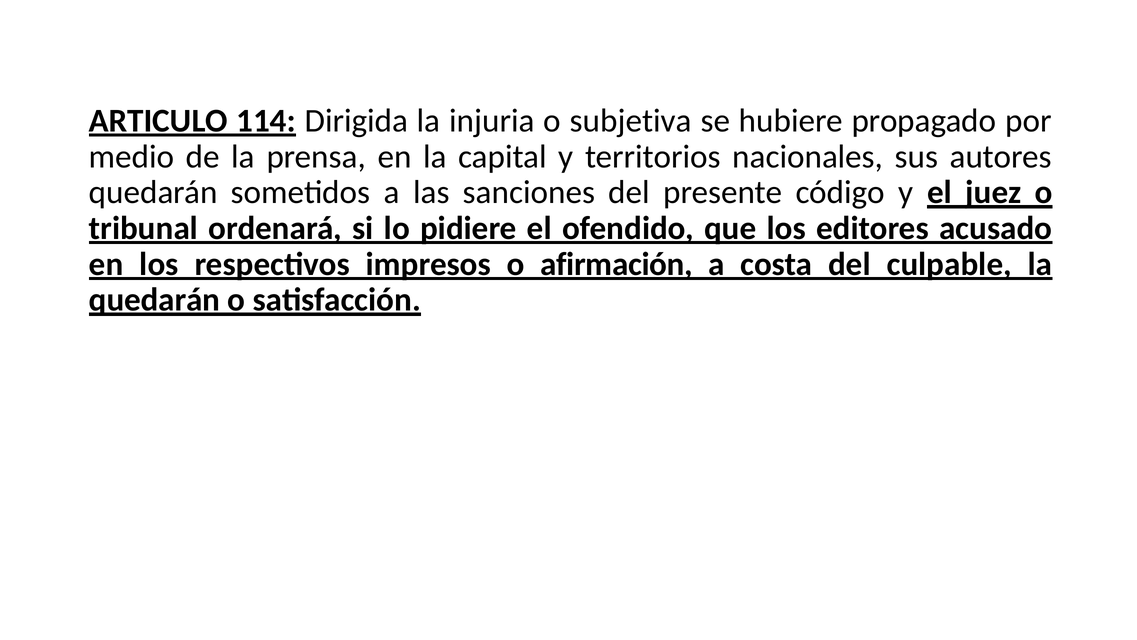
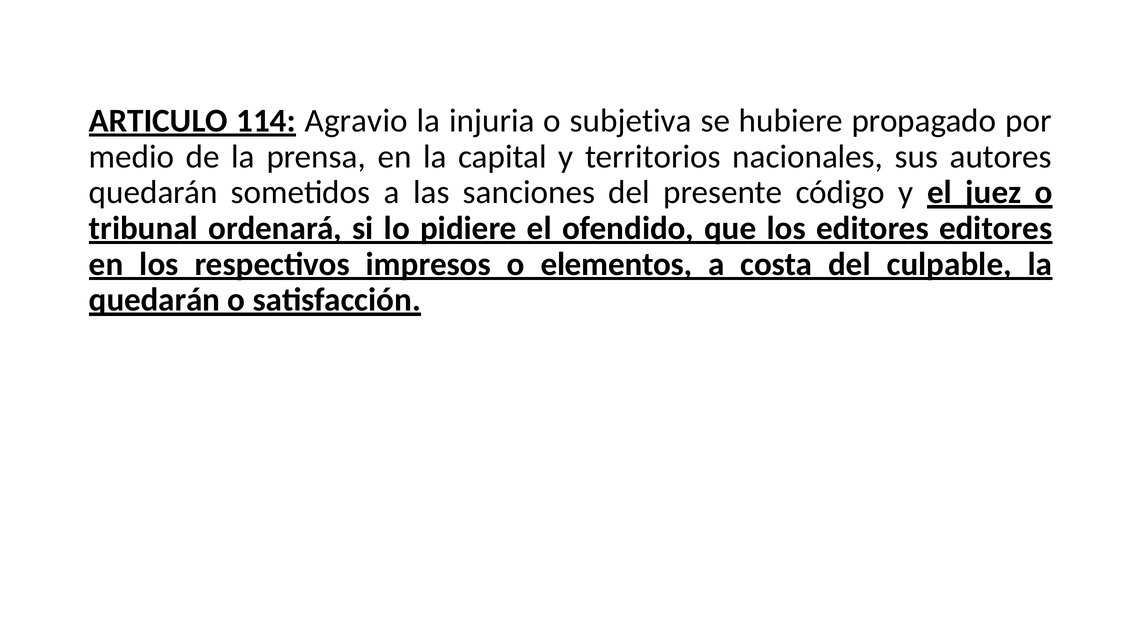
Dirigida: Dirigida -> Agravio (356, 121)
editores acusado: acusado -> editores (996, 228)
afirmación: afirmación -> elementos (616, 264)
